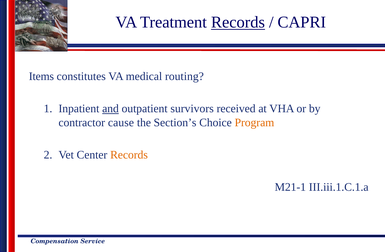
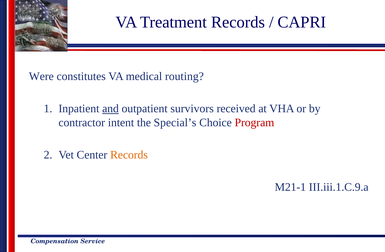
Records underline: present -> none (238, 22)
Items: Items -> Were (41, 76)
cause: cause -> intent (121, 122)
Section’s: Section’s -> Special’s (175, 122)
Program colour: orange -> red (254, 122)
III.iii.1.C.1.a: III.iii.1.C.1.a -> III.iii.1.C.9.a (339, 187)
